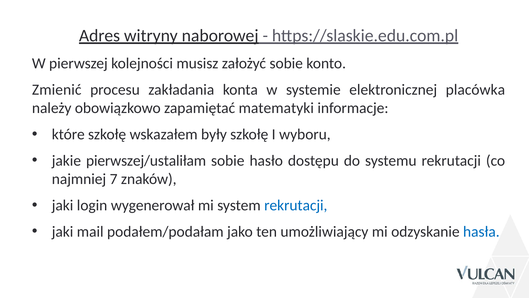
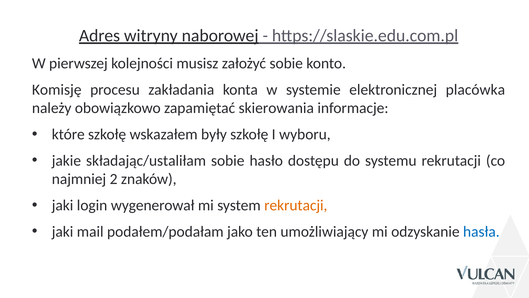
Zmienić: Zmienić -> Komisję (57, 90)
matematyki: matematyki -> skierowania (276, 108)
pierwszej/ustaliłam: pierwszej/ustaliłam -> składając/ustaliłam (146, 161)
7: 7 -> 2 (114, 179)
rekrutacji colour: blue -> orange (296, 205)
